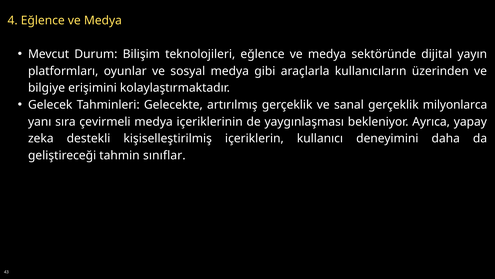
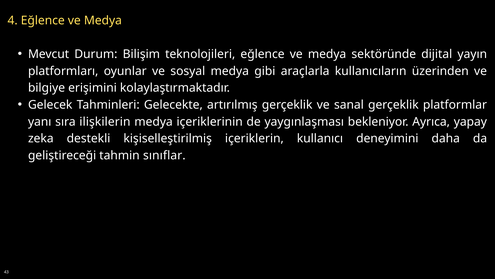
milyonlarca: milyonlarca -> platformlar (455, 105)
çevirmeli: çevirmeli -> ilişkilerin (105, 121)
